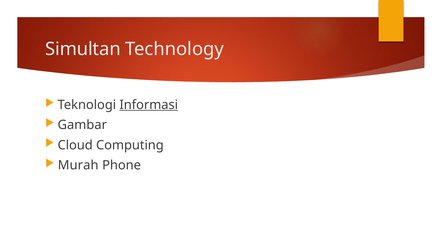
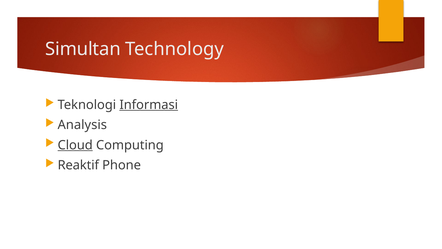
Gambar: Gambar -> Analysis (82, 125)
Cloud underline: none -> present (75, 145)
Murah: Murah -> Reaktif (78, 165)
